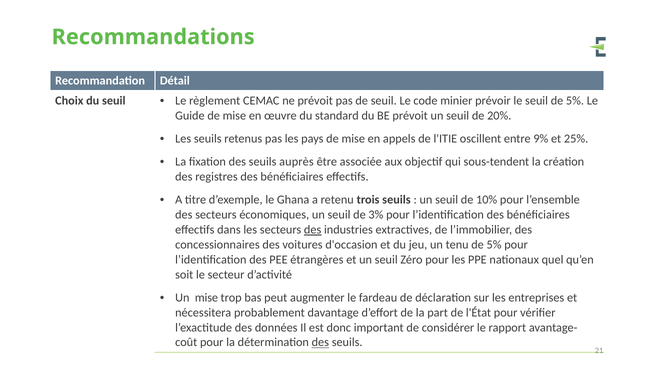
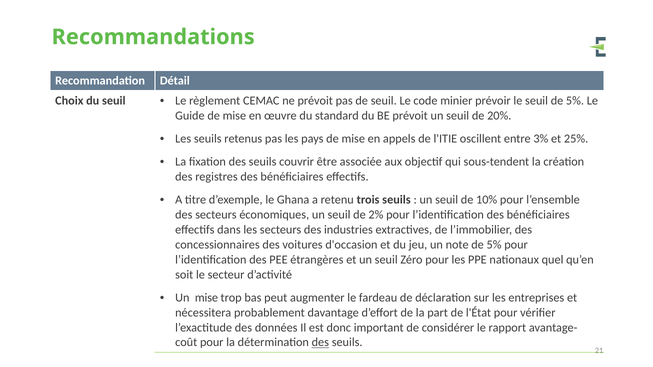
9%: 9% -> 3% (541, 139)
auprès: auprès -> couvrir (297, 162)
3%: 3% -> 2% (376, 215)
des underline: present -> none (313, 230)
tenu: tenu -> note (457, 245)
